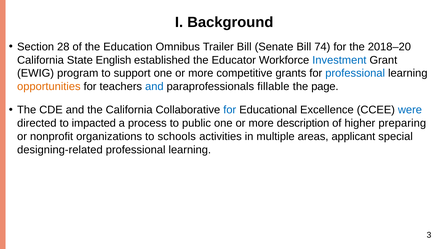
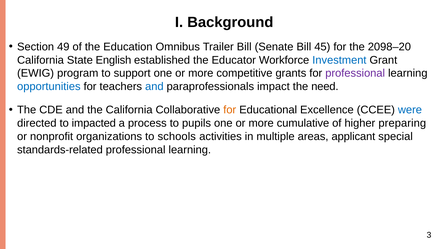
28: 28 -> 49 (63, 47)
74: 74 -> 45 (322, 47)
2018–20: 2018–20 -> 2098–20 (389, 47)
professional colour: blue -> purple (355, 73)
opportunities colour: orange -> blue (49, 87)
fillable: fillable -> impact (273, 87)
page: page -> need (325, 87)
for colour: blue -> orange (230, 110)
public: public -> pupils (197, 123)
description: description -> cumulative (303, 123)
designing-related: designing-related -> standards-related (60, 150)
